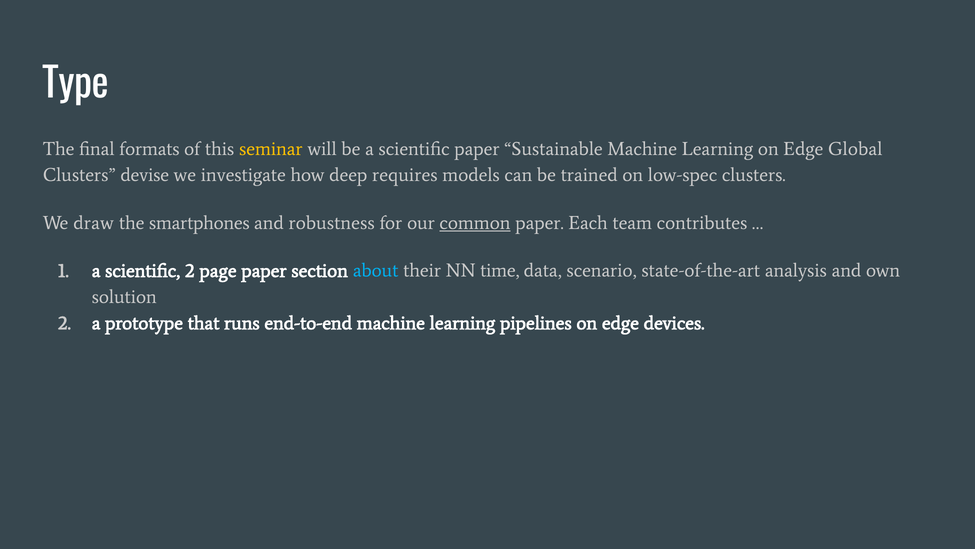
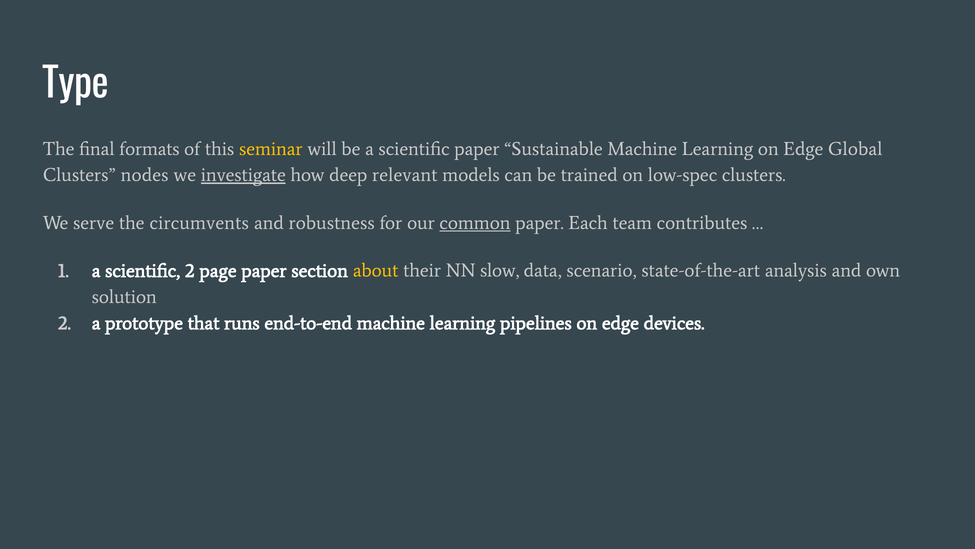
devise: devise -> nodes (145, 175)
investigate underline: none -> present (243, 175)
requires: requires -> relevant (405, 175)
draw: draw -> serve (94, 223)
smartphones: smartphones -> circumvents (199, 223)
about colour: light blue -> yellow (376, 270)
time: time -> slow (500, 270)
